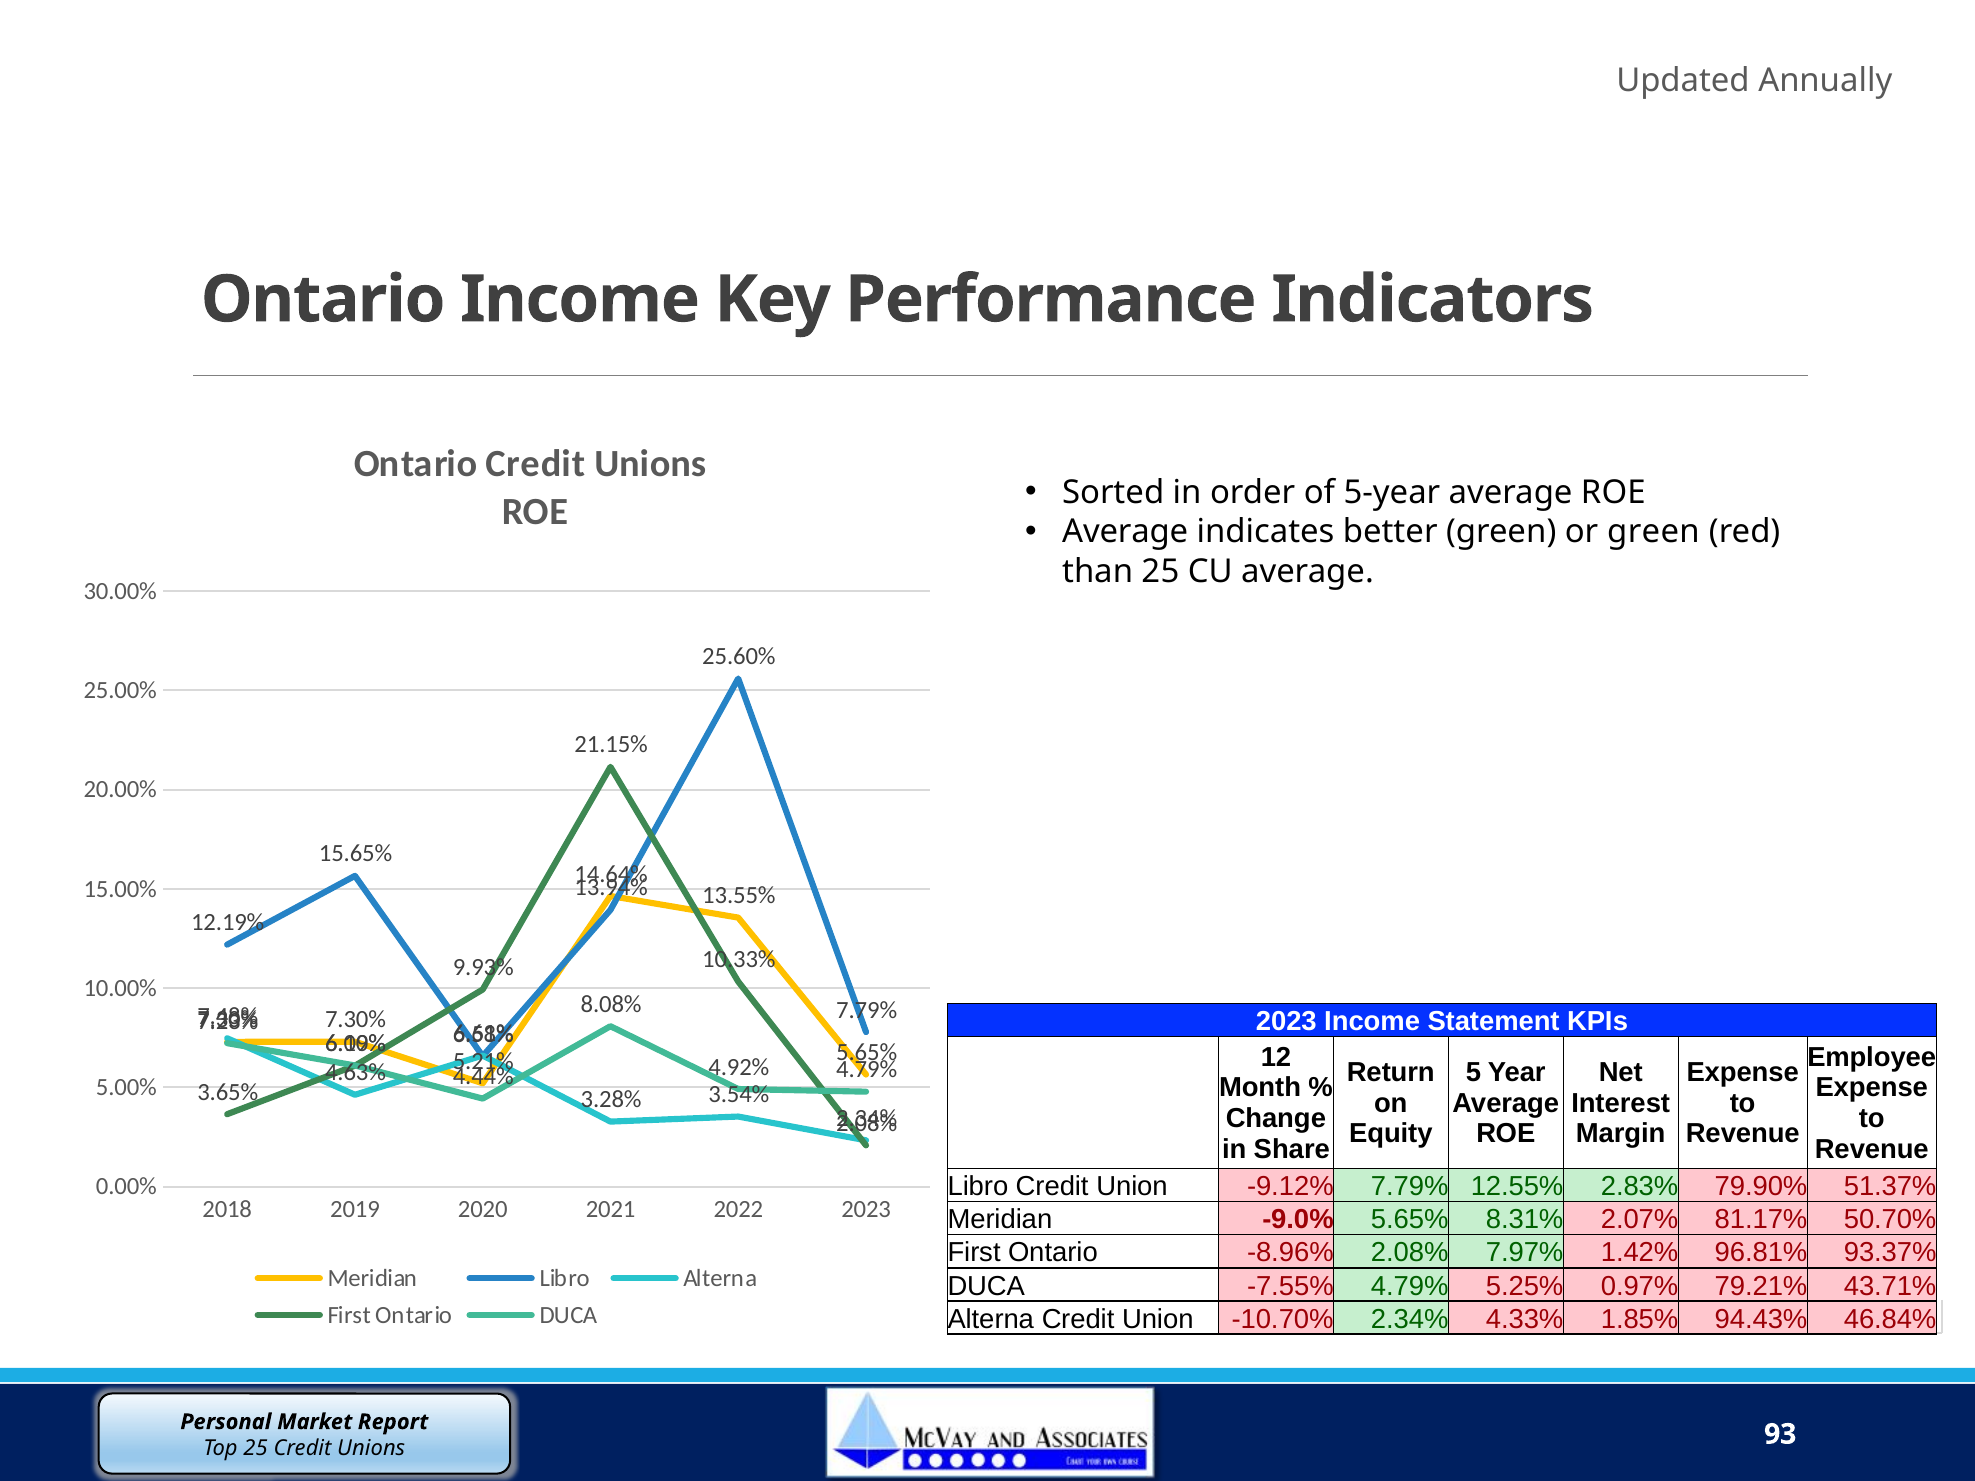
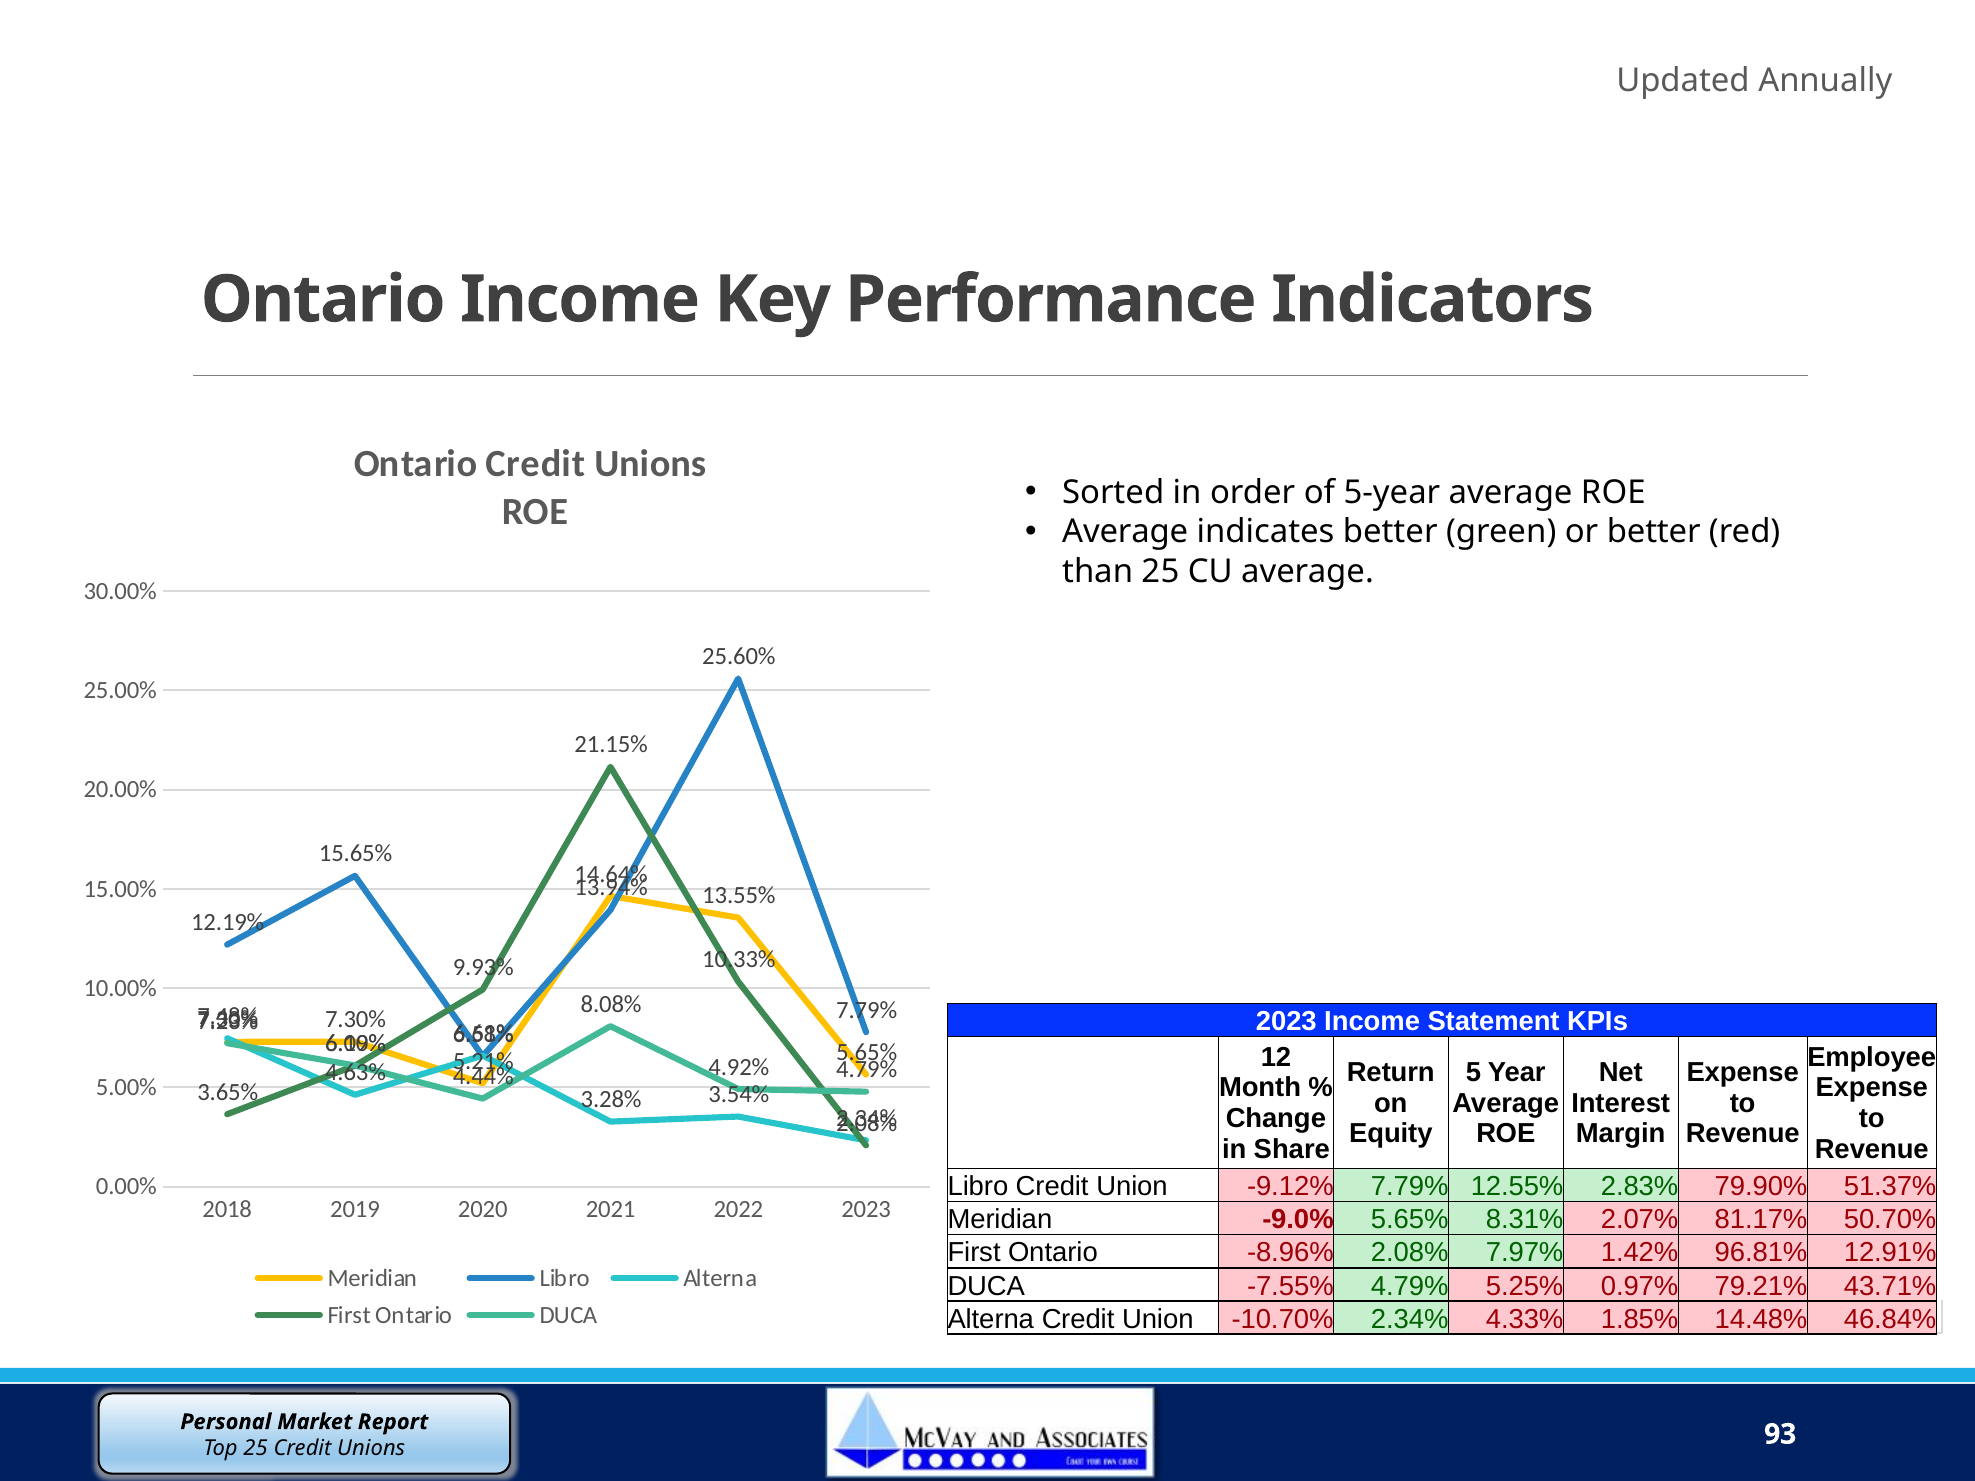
or green: green -> better (1654, 532)
93.37%: 93.37% -> 12.91% (1890, 1253)
94.43%: 94.43% -> 14.48% (1761, 1319)
